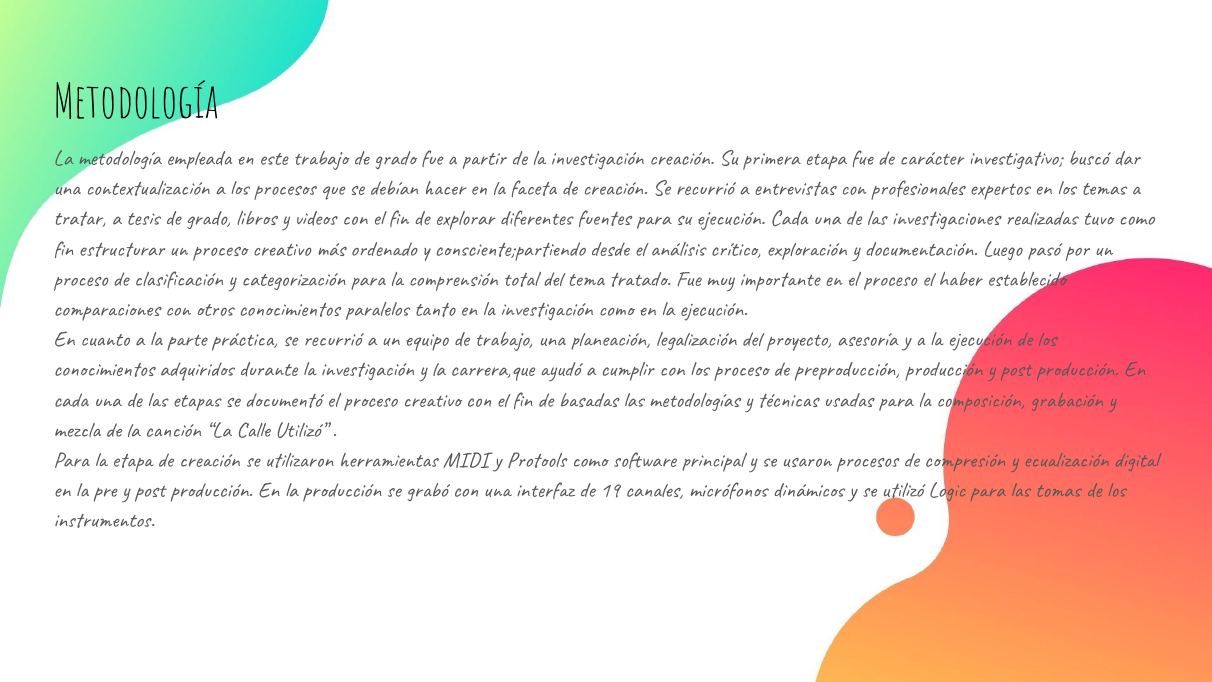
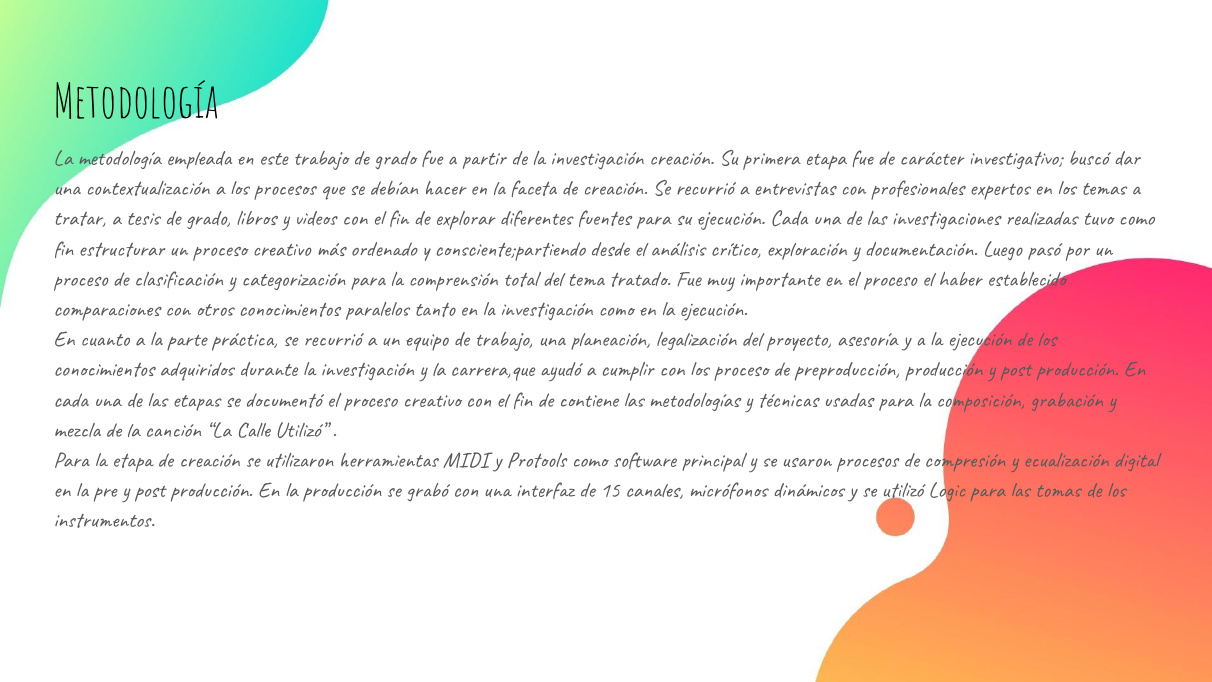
basadas: basadas -> contiene (588, 400)
19: 19 -> 15 (610, 490)
